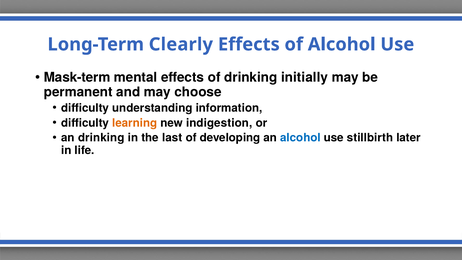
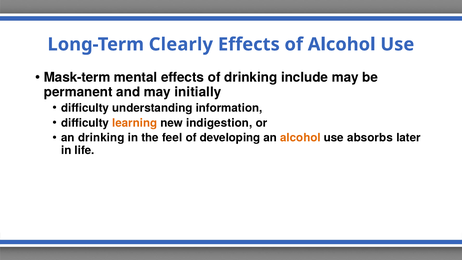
initially: initially -> include (305, 77)
choose: choose -> initially (198, 92)
last: last -> feel (172, 138)
alcohol colour: blue -> orange (300, 138)
stillbirth: stillbirth -> absorbs (370, 138)
